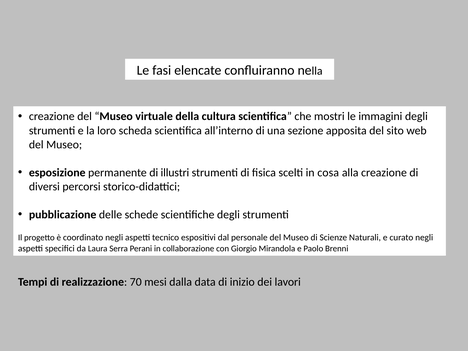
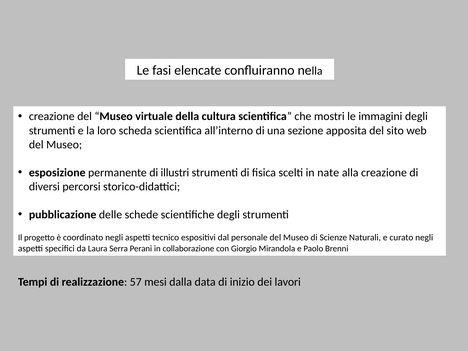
cosa: cosa -> nate (328, 173)
70: 70 -> 57 (136, 282)
